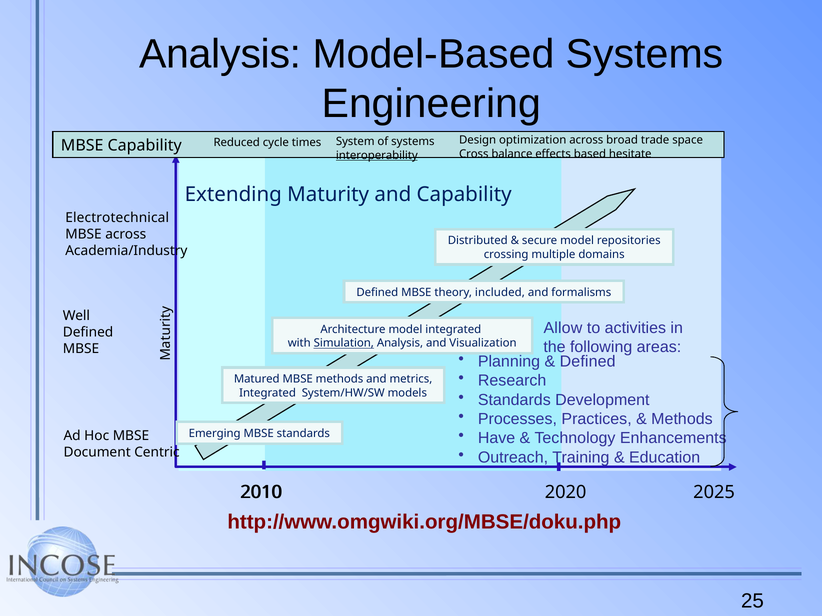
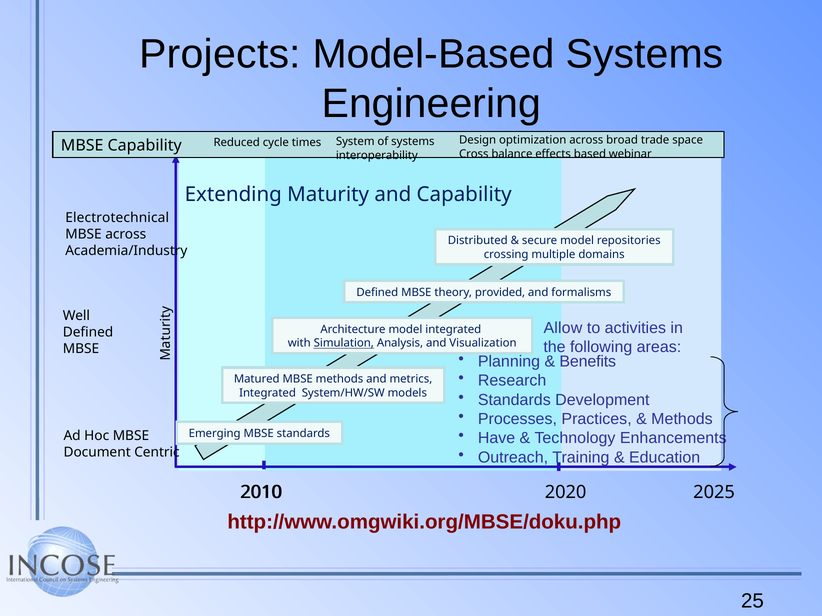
Analysis: Analysis -> Projects (220, 54)
hesitate: hesitate -> webinar (630, 154)
interoperability underline: present -> none (377, 155)
included: included -> provided (500, 293)
Defined: Defined -> Benefits (588, 362)
